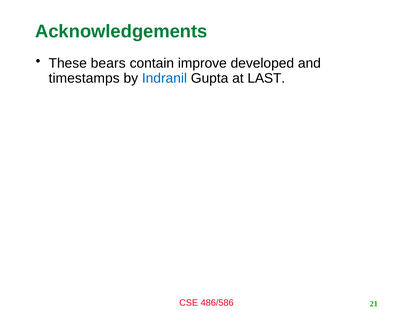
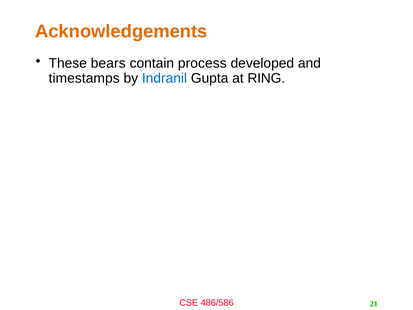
Acknowledgements colour: green -> orange (121, 31)
improve: improve -> process (202, 63)
LAST: LAST -> RING (266, 78)
